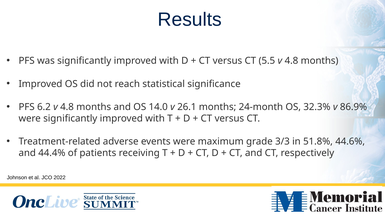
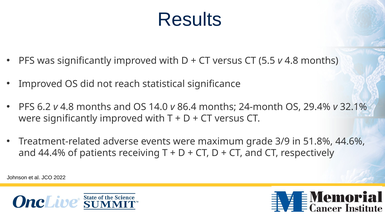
26.1: 26.1 -> 86.4 (187, 107)
32.3%: 32.3% -> 29.4% (317, 107)
86.9%: 86.9% -> 32.1% (354, 107)
3/3: 3/3 -> 3/9 (282, 142)
